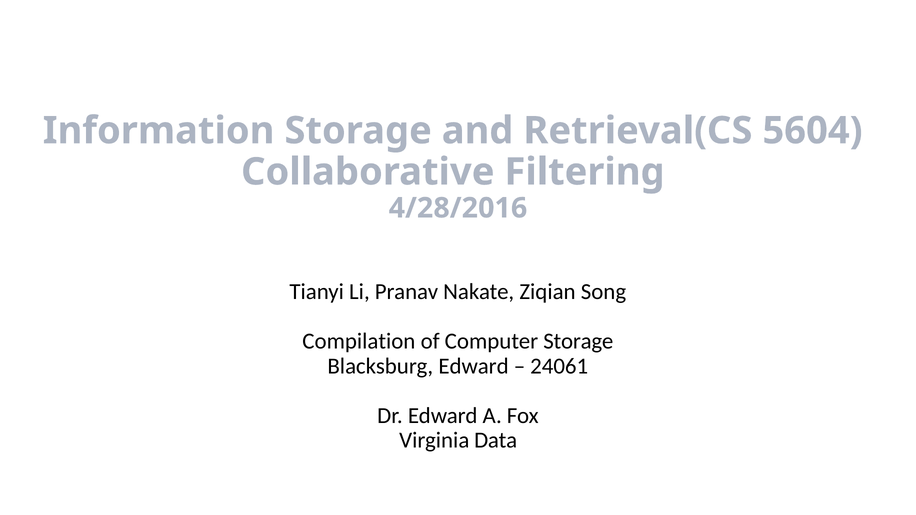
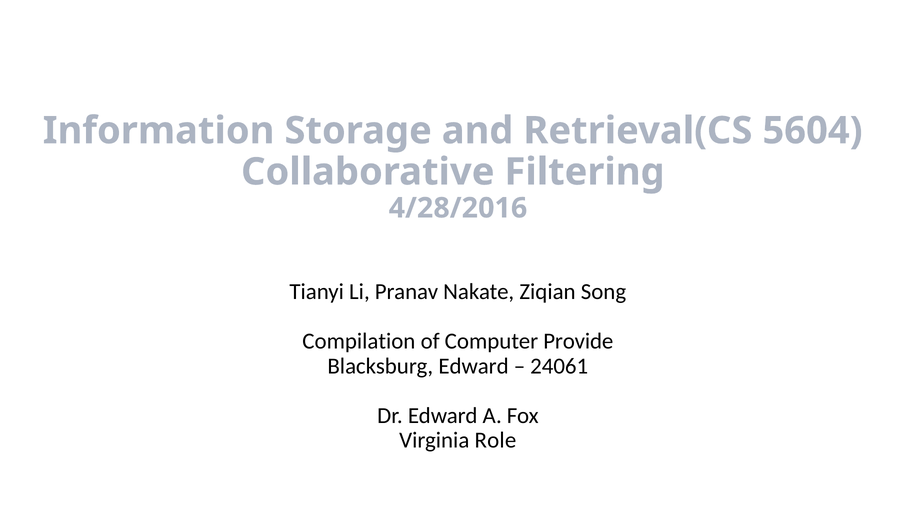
Computer Storage: Storage -> Provide (578, 341)
Data: Data -> Role (495, 440)
